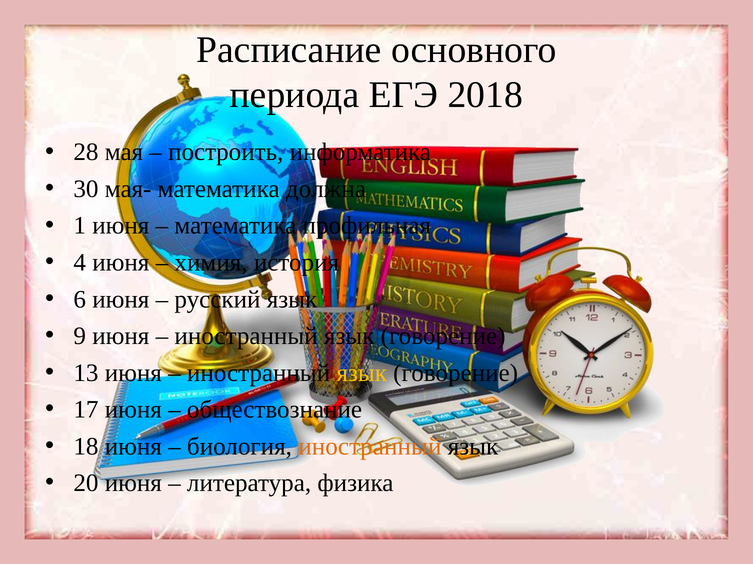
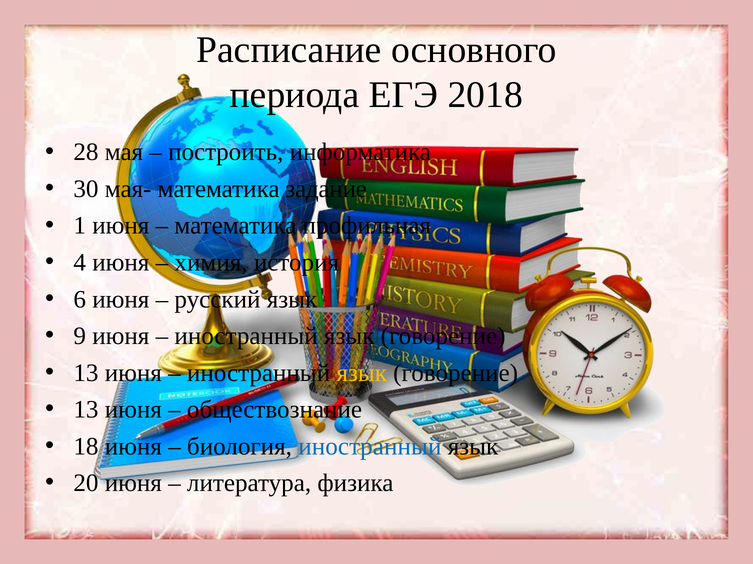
должна: должна -> задание (326, 189)
17: 17 -> 13 (86, 410)
иностранный colour: orange -> blue (370, 447)
